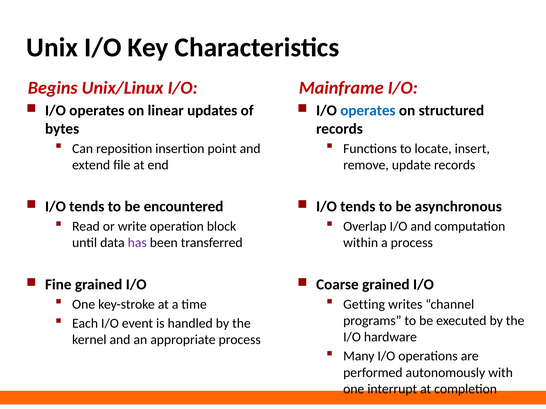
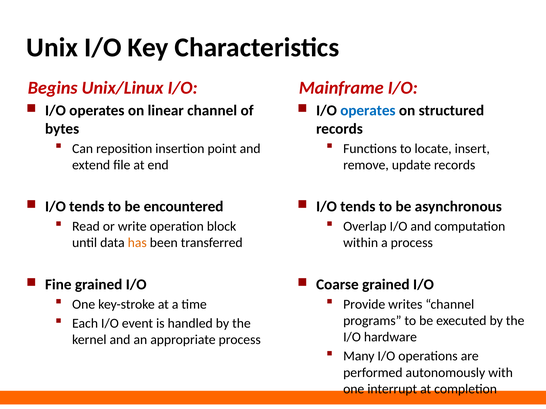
linear updates: updates -> channel (212, 111)
has colour: purple -> orange (137, 243)
Getting: Getting -> Provide (364, 305)
